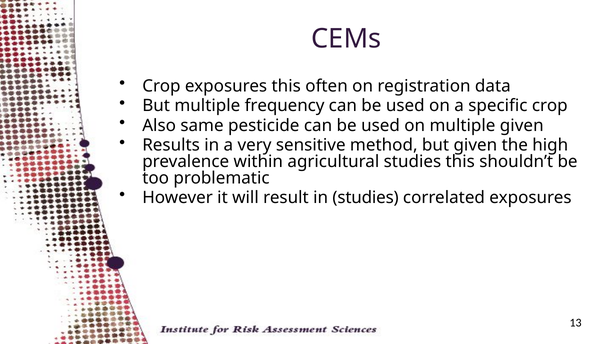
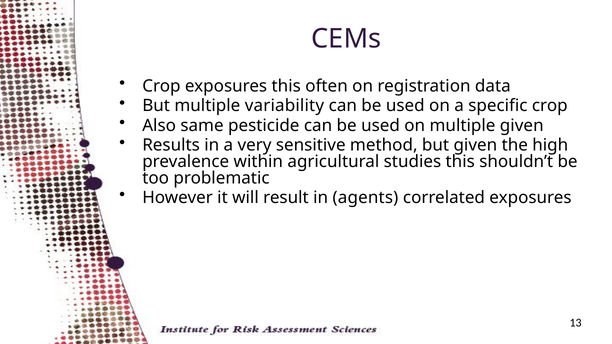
frequency: frequency -> variability (284, 106)
in studies: studies -> agents (365, 198)
